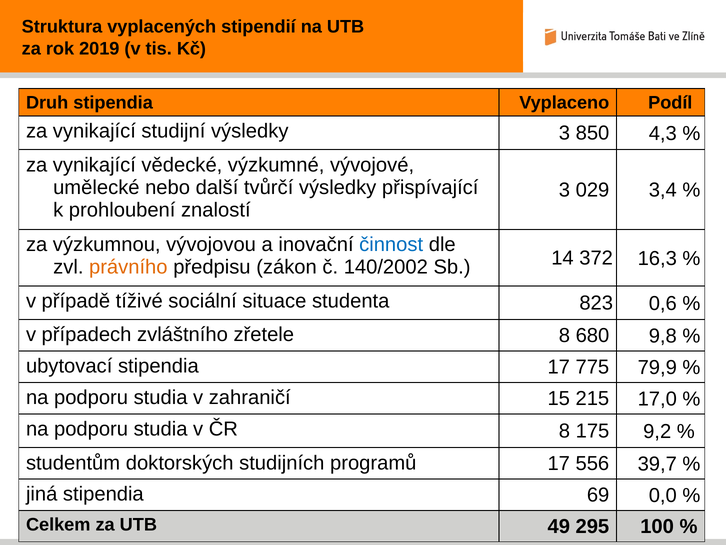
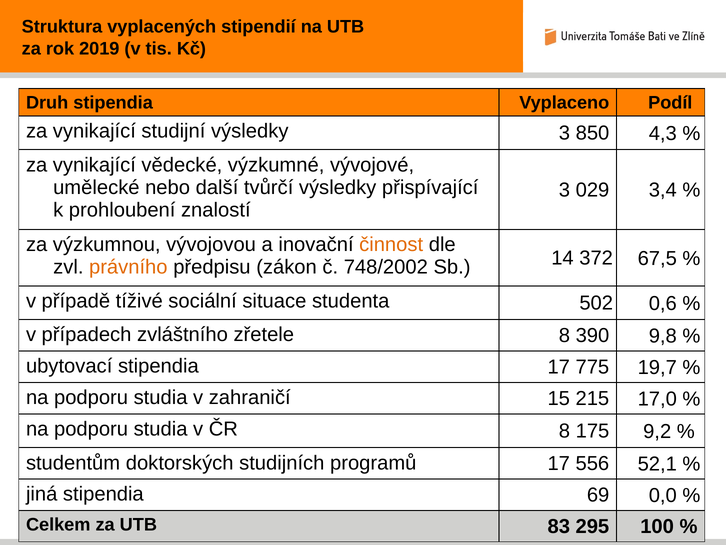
činnost colour: blue -> orange (391, 245)
140/2002: 140/2002 -> 748/2002 (386, 267)
16,3: 16,3 -> 67,5 (657, 258)
823: 823 -> 502 (596, 303)
680: 680 -> 390 (592, 335)
79,9: 79,9 -> 19,7 (657, 367)
39,7: 39,7 -> 52,1 (657, 464)
49: 49 -> 83 (559, 526)
